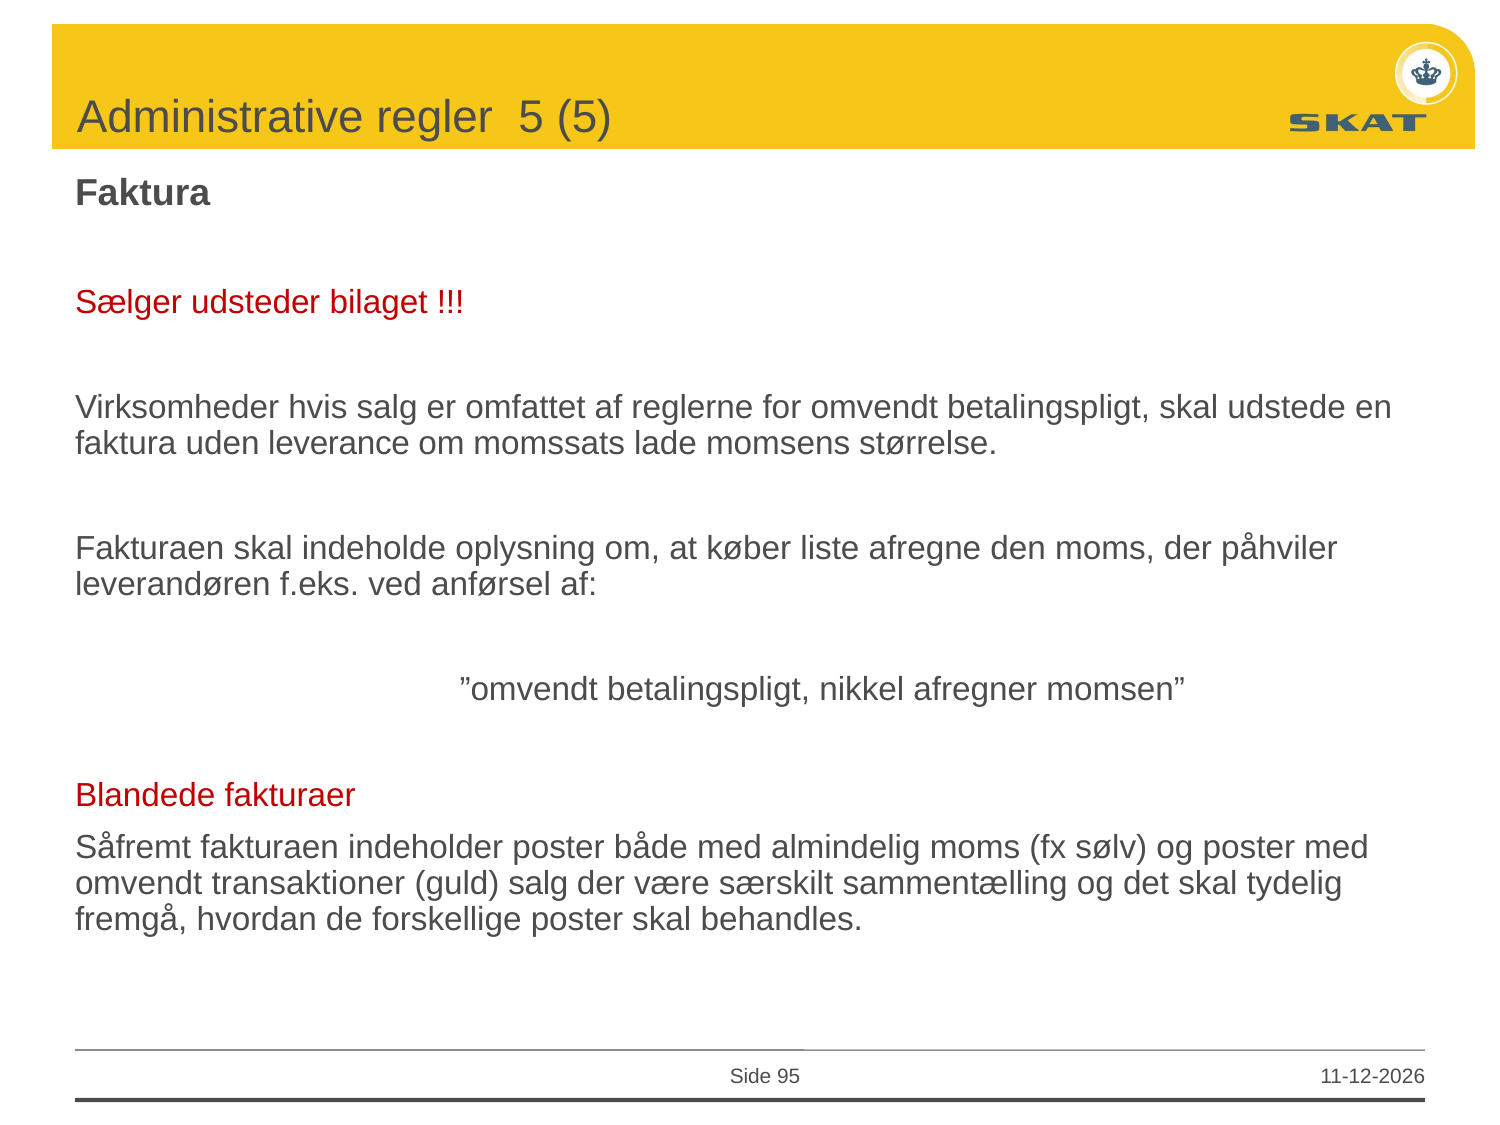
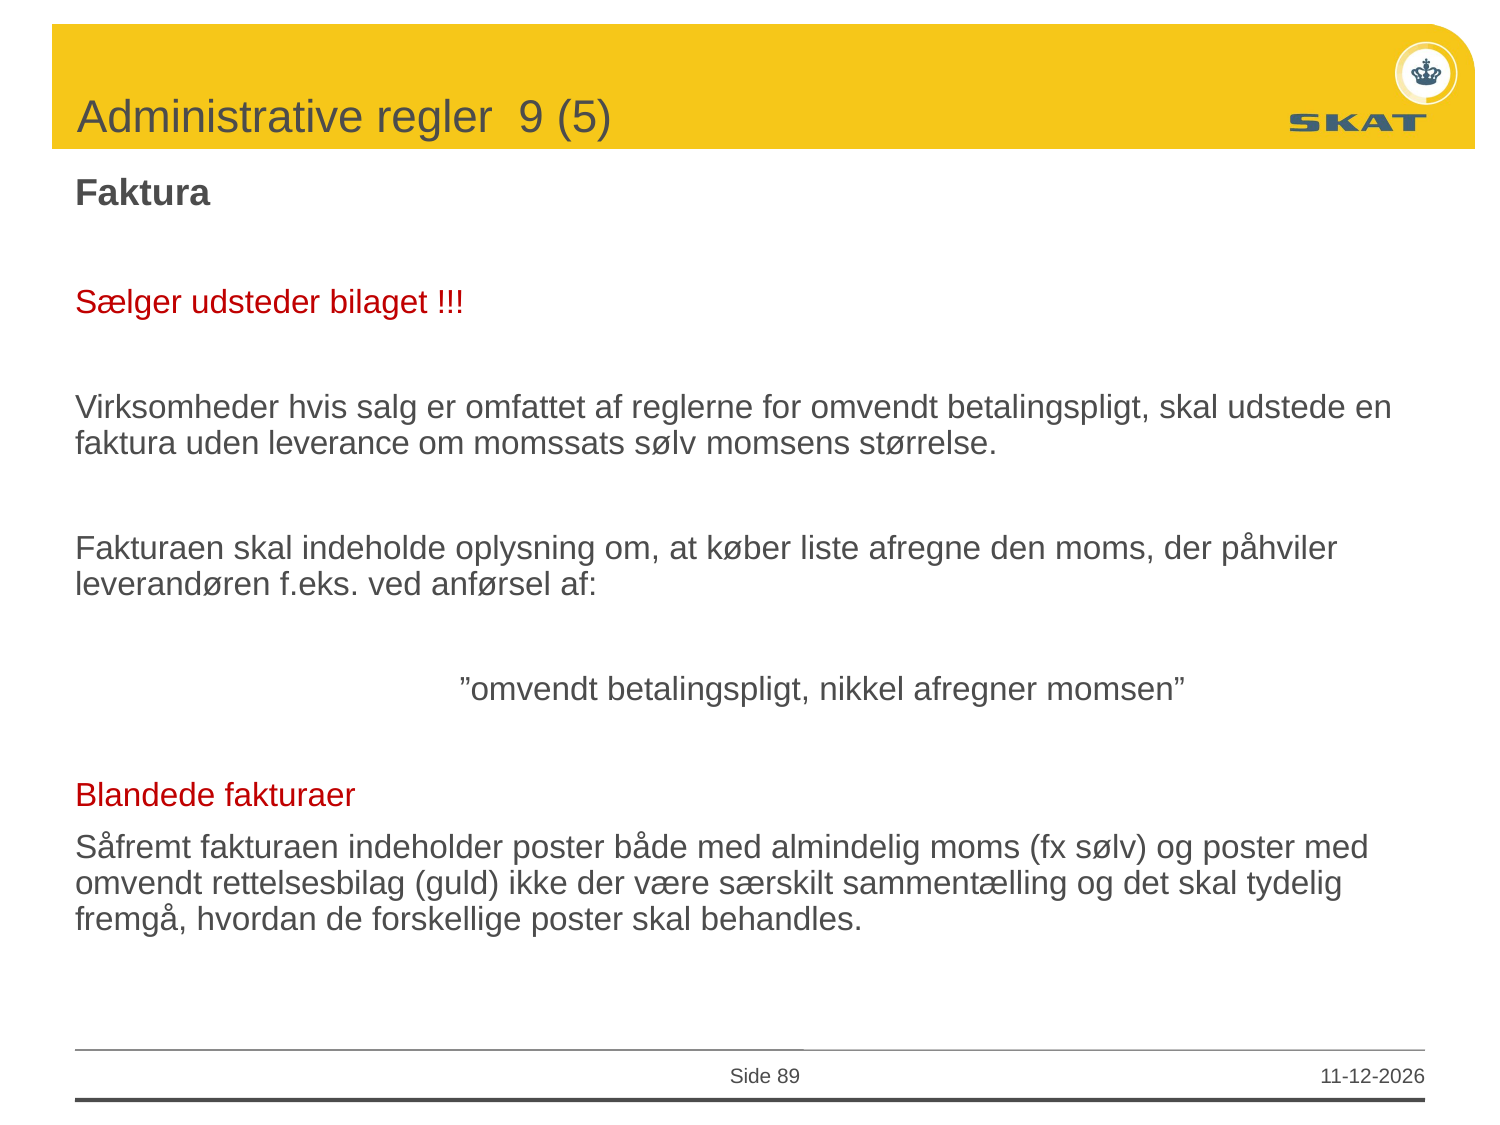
regler 5: 5 -> 9 (531, 117)
momssats lade: lade -> sølv (665, 444)
transaktioner: transaktioner -> rettelsesbilag (309, 884)
guld salg: salg -> ikke (538, 884)
95: 95 -> 89 (789, 1076)
